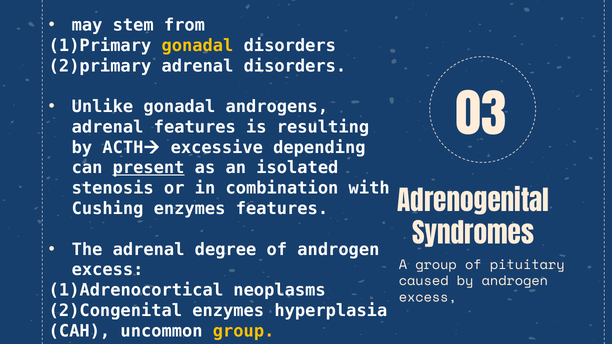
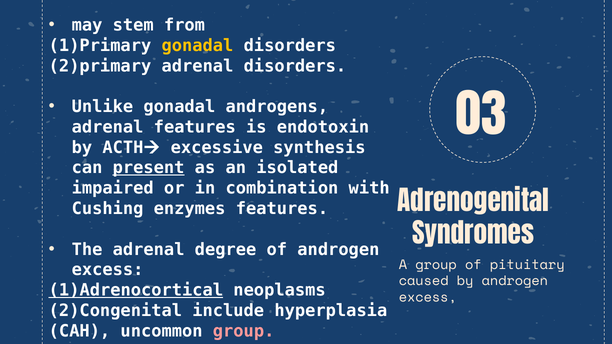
resulting: resulting -> endotoxin (323, 127)
depending: depending -> synthesis (319, 148)
stenosis: stenosis -> impaired (113, 188)
1)Adrenocortical underline: none -> present (136, 290)
2)Congenital enzymes: enzymes -> include (228, 311)
group colour: yellow -> pink (244, 331)
